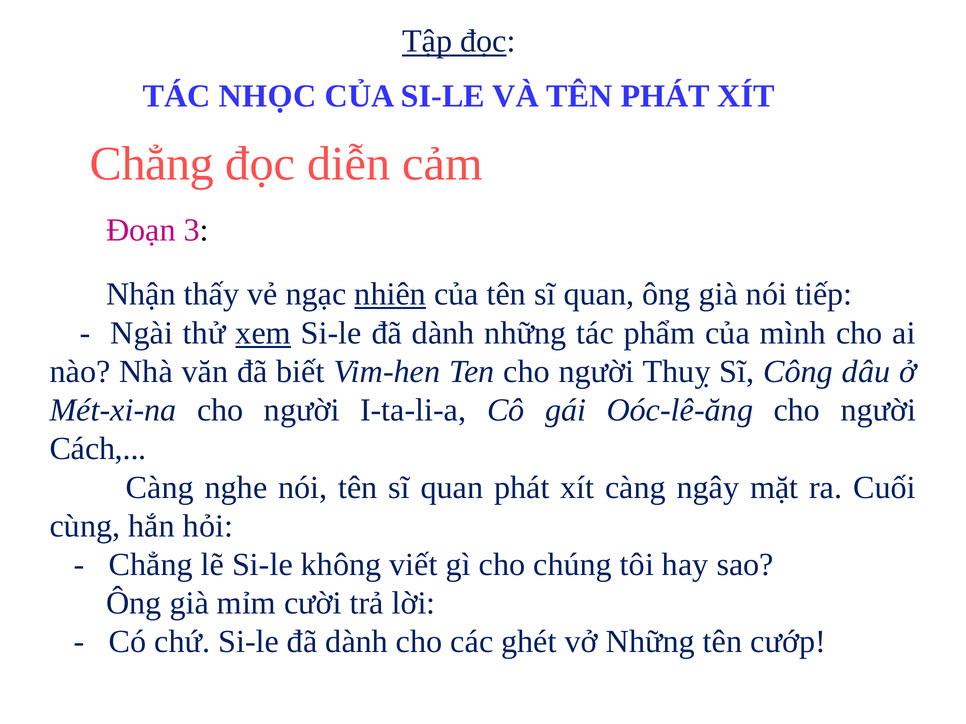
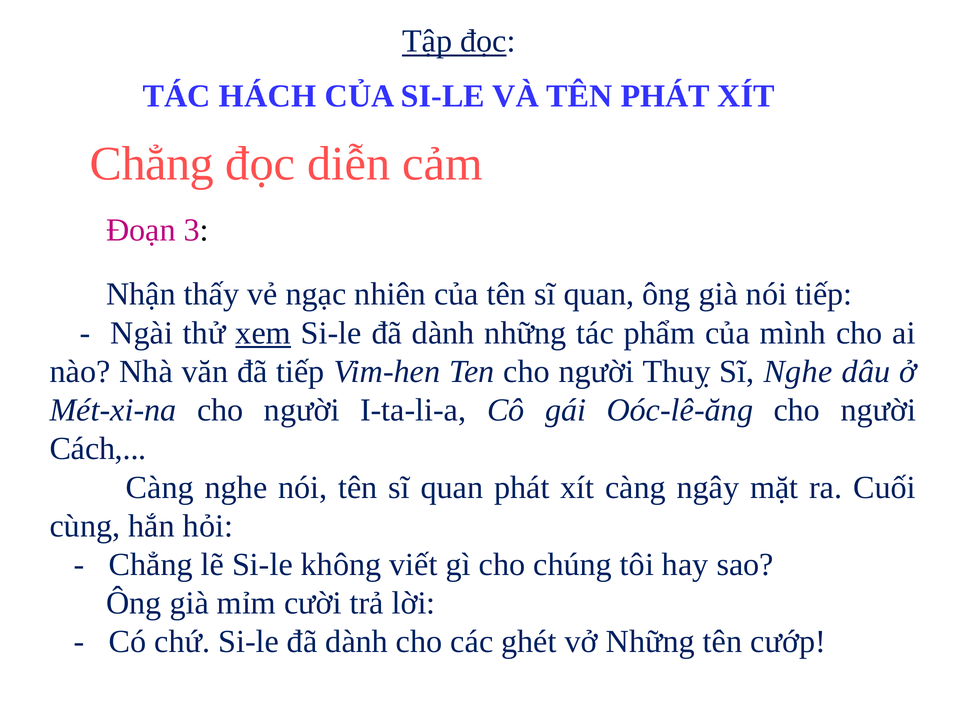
NHỌC: NHỌC -> HÁCH (268, 96)
nhiên underline: present -> none (390, 295)
đã biết: biết -> tiếp (300, 372)
Sĩ Công: Công -> Nghe (798, 372)
